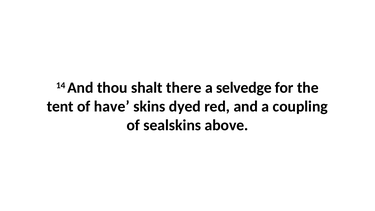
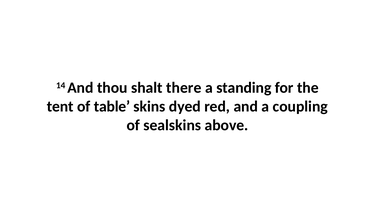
selvedge: selvedge -> standing (244, 88)
have: have -> table (112, 107)
